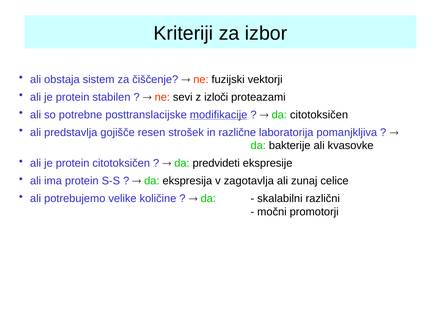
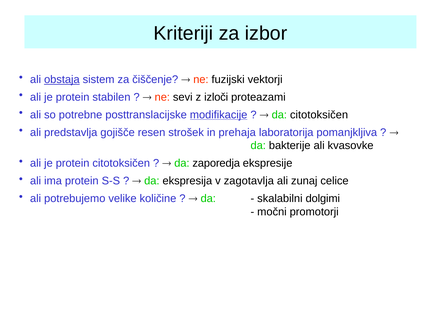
obstaja underline: none -> present (62, 79)
različne: različne -> prehaja (237, 132)
predvideti: predvideti -> zaporedja (216, 163)
različni: različni -> dolgimi (323, 198)
